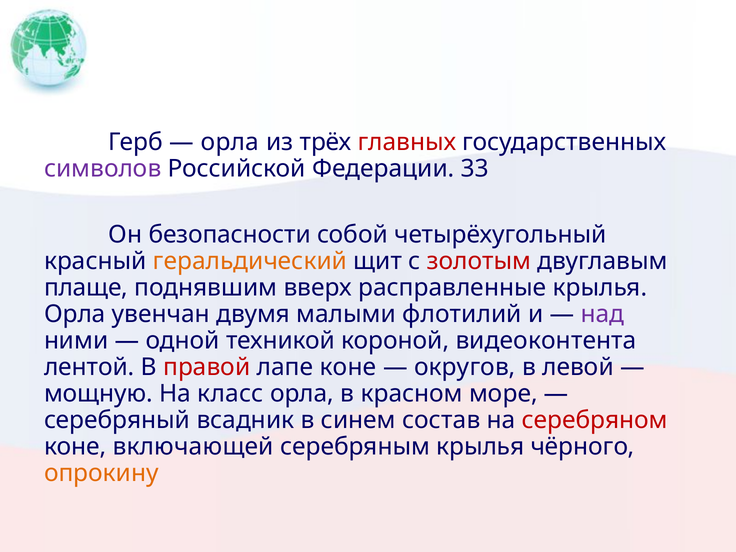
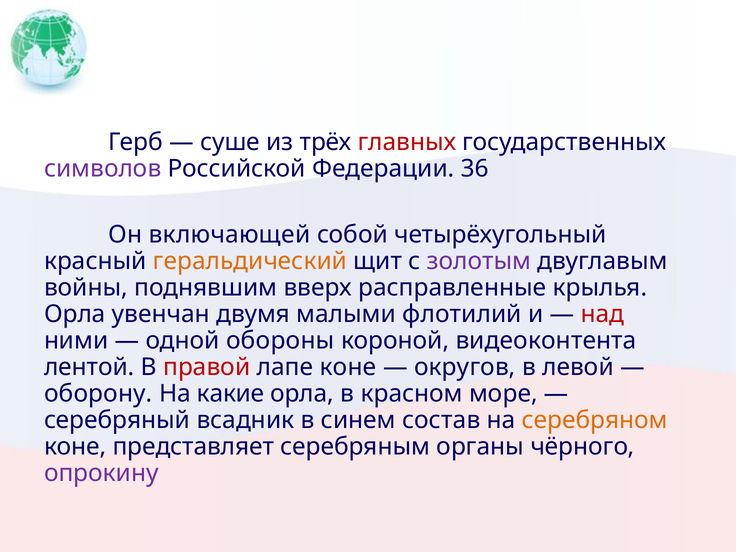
орла: орла -> суше (230, 142)
33: 33 -> 36 (475, 168)
безопасности: безопасности -> включающей (229, 235)
золотым colour: red -> purple (479, 261)
плаще: плаще -> войны (86, 288)
над colour: purple -> red (603, 314)
техникой: техникой -> обороны (280, 341)
мощную: мощную -> оборону (98, 394)
класс: класс -> какие (231, 394)
серебряном colour: red -> orange (595, 420)
включающей: включающей -> представляет (193, 447)
серебряным крылья: крылья -> органы (480, 447)
опрокину colour: orange -> purple (101, 473)
